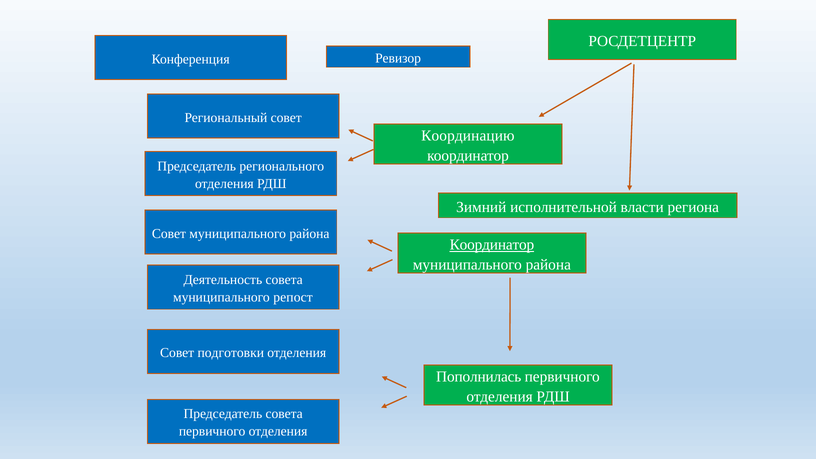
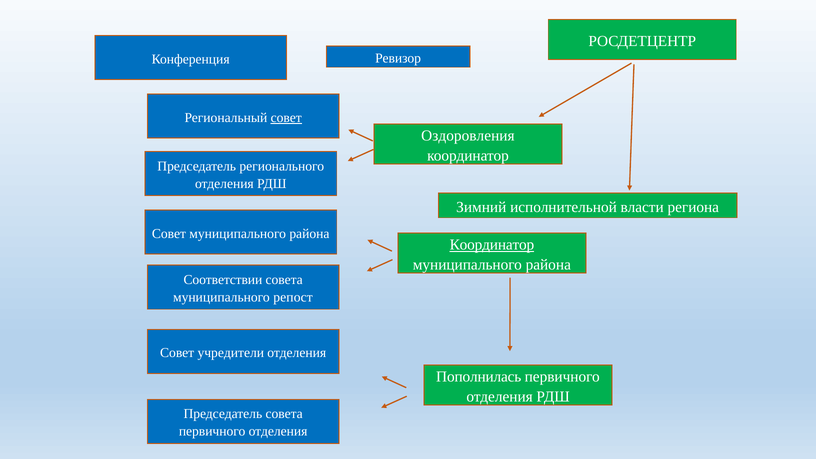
совет underline: none -> present (286, 118)
Координацию: Координацию -> Оздоровления (468, 136)
Деятельность: Деятельность -> Соответствии (223, 280)
подготовки: подготовки -> учредители (231, 353)
